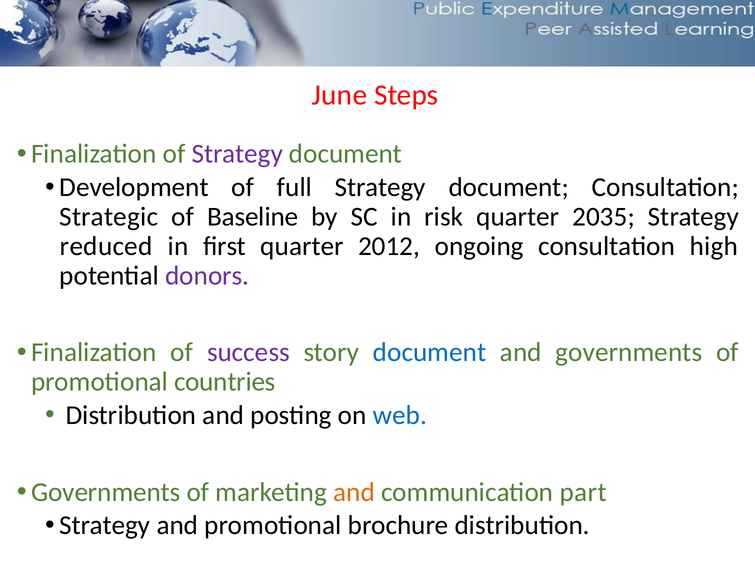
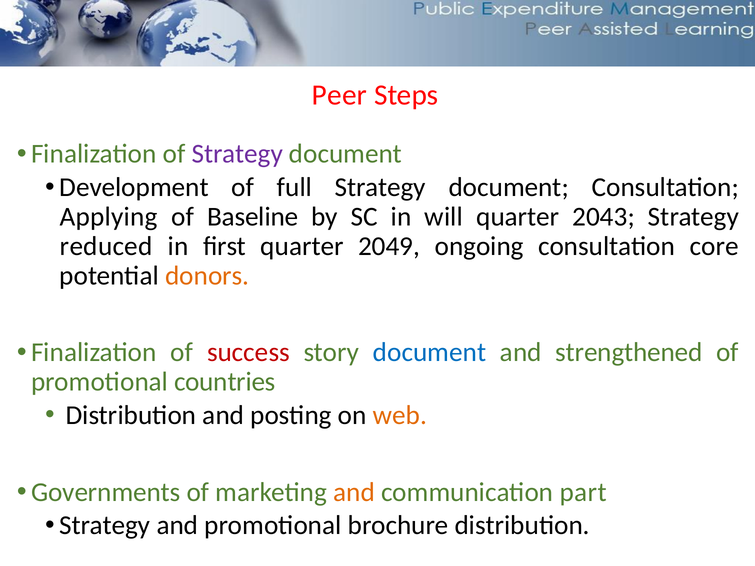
June: June -> Peer (339, 95)
Strategic: Strategic -> Applying (109, 217)
risk: risk -> will (444, 217)
2035: 2035 -> 2043 (604, 217)
2012: 2012 -> 2049 (389, 246)
high: high -> core (714, 246)
donors colour: purple -> orange (207, 276)
success colour: purple -> red (248, 353)
and governments: governments -> strengthened (629, 353)
web colour: blue -> orange (400, 415)
